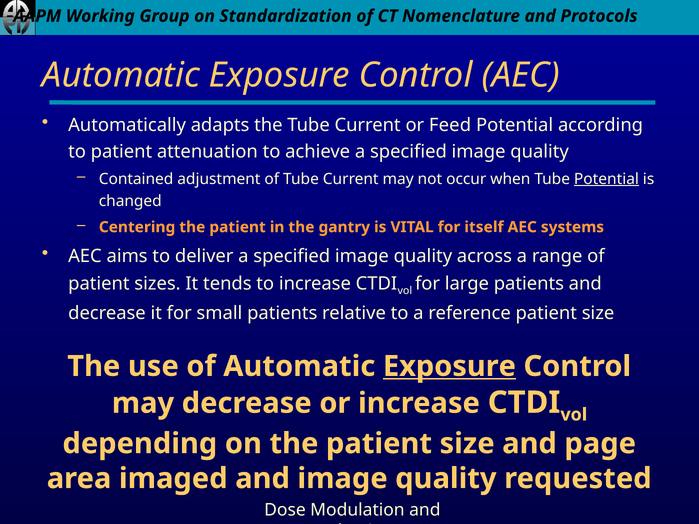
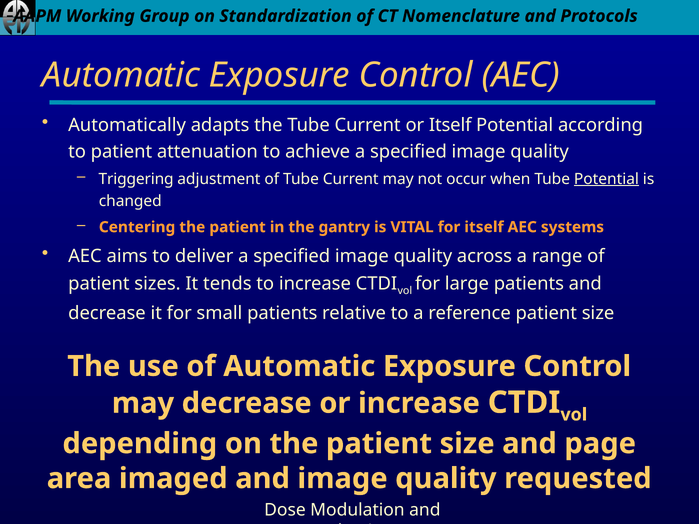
or Feed: Feed -> Itself (450, 125)
Contained: Contained -> Triggering (136, 179)
Exposure underline: present -> none (449, 366)
